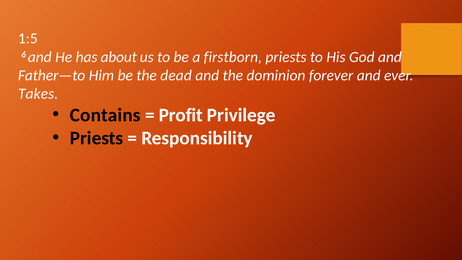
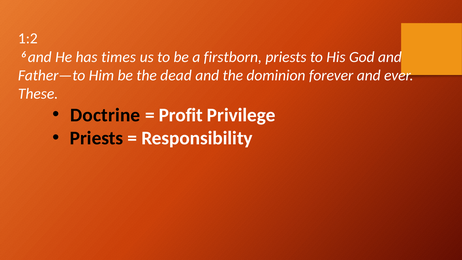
1:5: 1:5 -> 1:2 (28, 38)
about: about -> times (119, 57)
Takes: Takes -> These (38, 94)
Contains: Contains -> Doctrine (105, 115)
